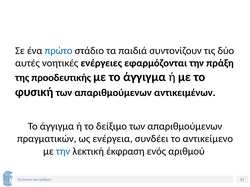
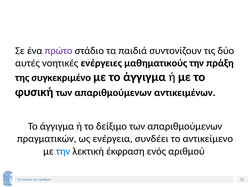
πρώτο colour: blue -> purple (59, 51)
εφαρμόζονται: εφαρμόζονται -> μαθηματικούς (156, 63)
προοδευτικής: προοδευτικής -> συγκεκριμένο (61, 78)
